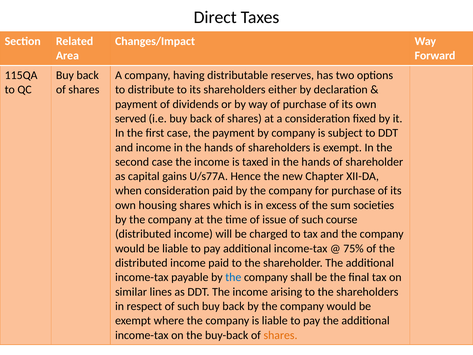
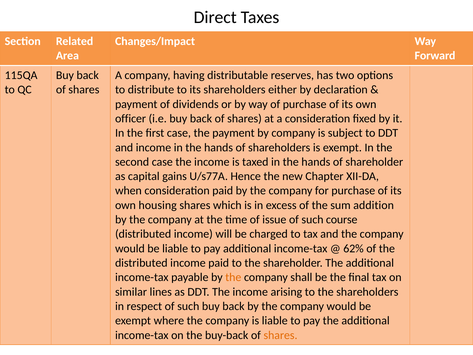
served: served -> officer (131, 118)
societies: societies -> addition (374, 205)
75%: 75% -> 62% (353, 248)
the colour: blue -> orange (233, 277)
